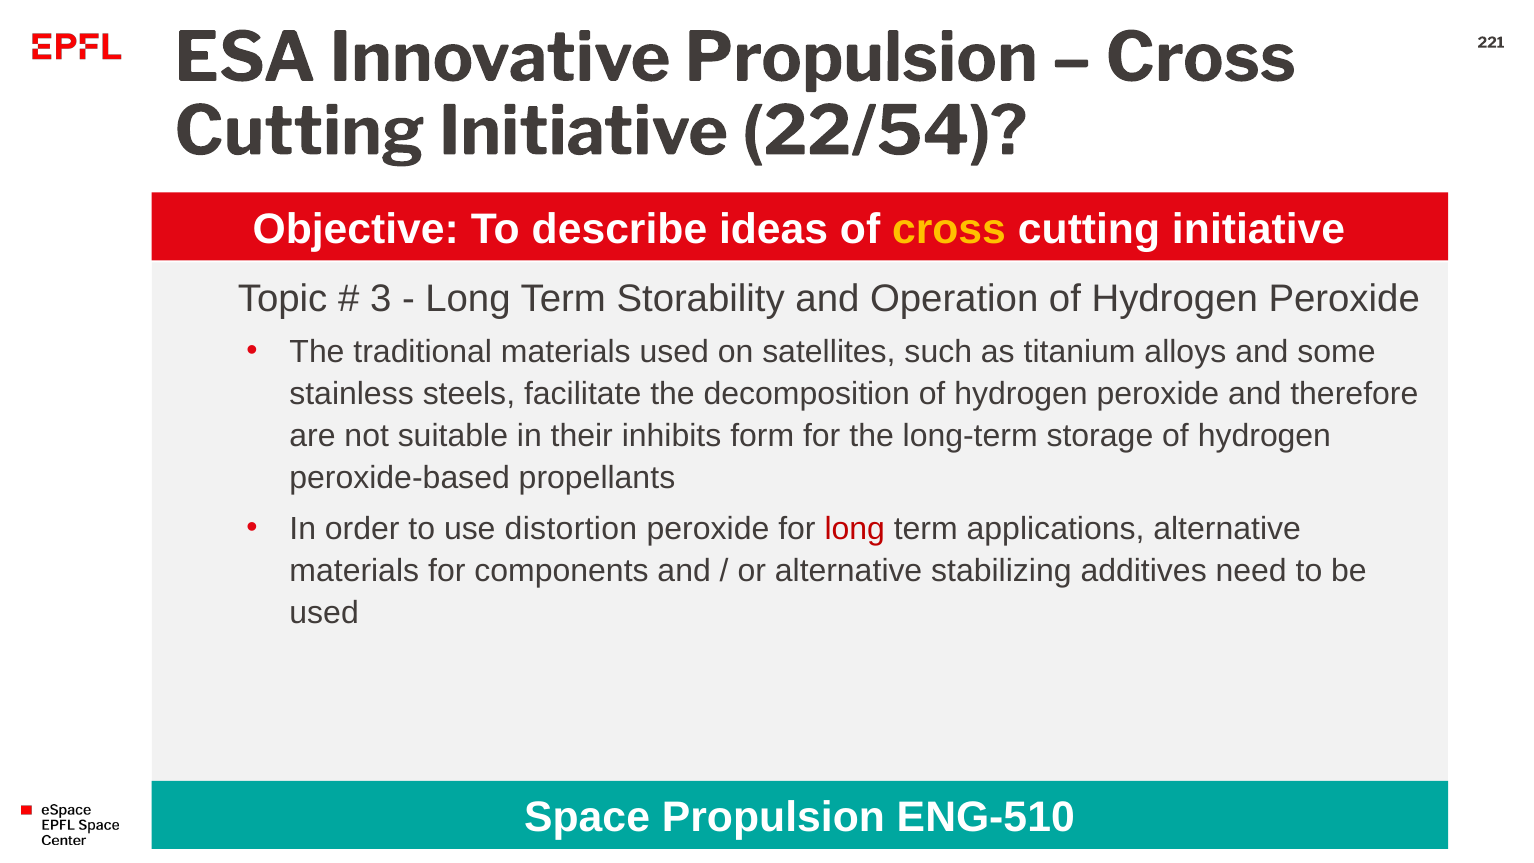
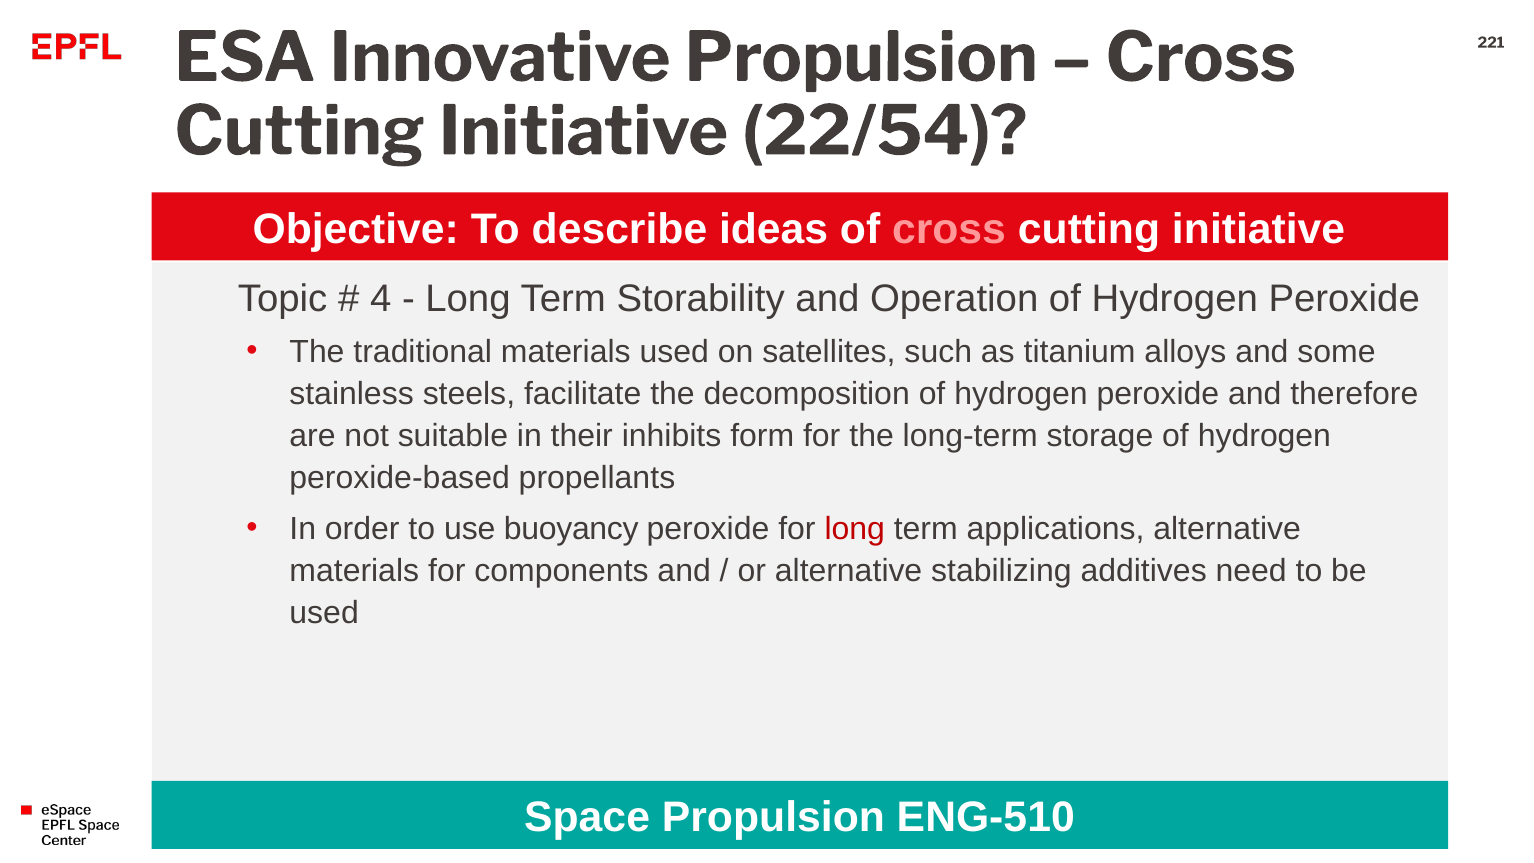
cross colour: yellow -> pink (949, 229)
3: 3 -> 4 (381, 298)
distortion: distortion -> buoyancy (571, 529)
